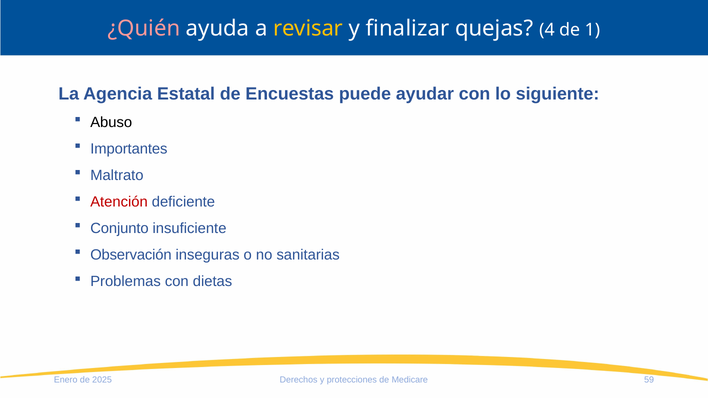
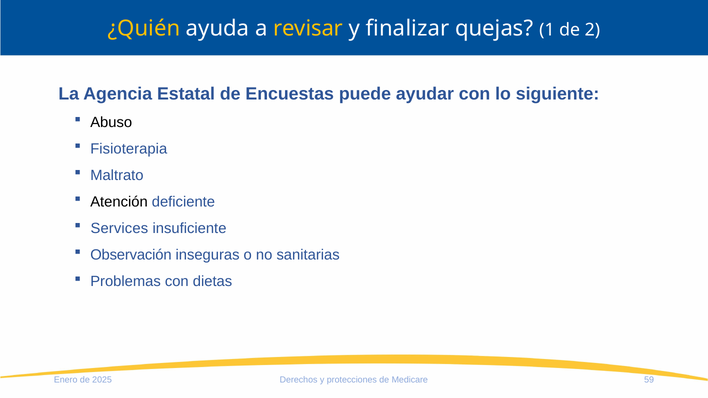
¿Quién colour: pink -> yellow (144, 28)
4: 4 -> 1 (547, 30)
1: 1 -> 2 (592, 30)
Importantes: Importantes -> Fisioterapia (129, 149)
Atención colour: red -> black (119, 202)
Conjunto: Conjunto -> Services (119, 229)
